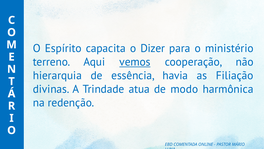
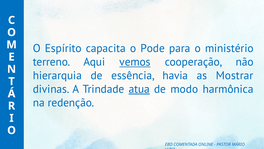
Dizer: Dizer -> Pode (153, 48)
Filiação: Filiação -> Mostrar (235, 75)
atua underline: none -> present (139, 89)
